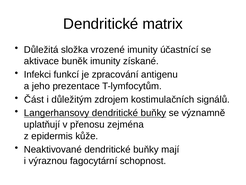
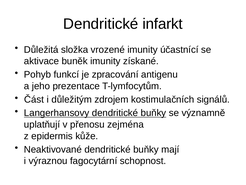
matrix: matrix -> infarkt (163, 24)
Infekci: Infekci -> Pohyb (38, 74)
